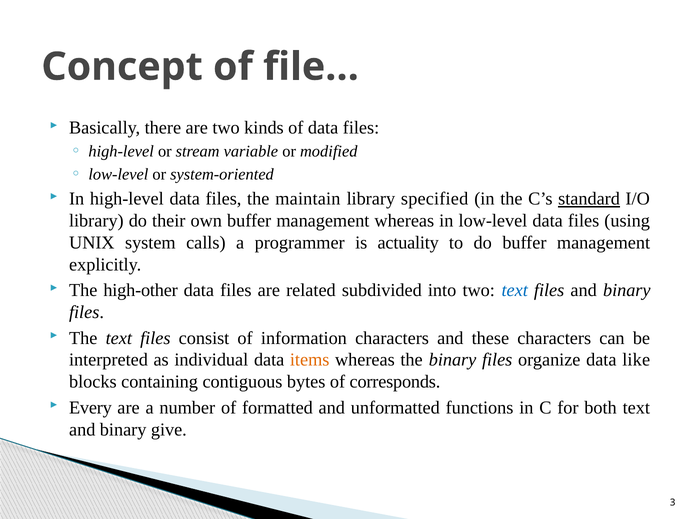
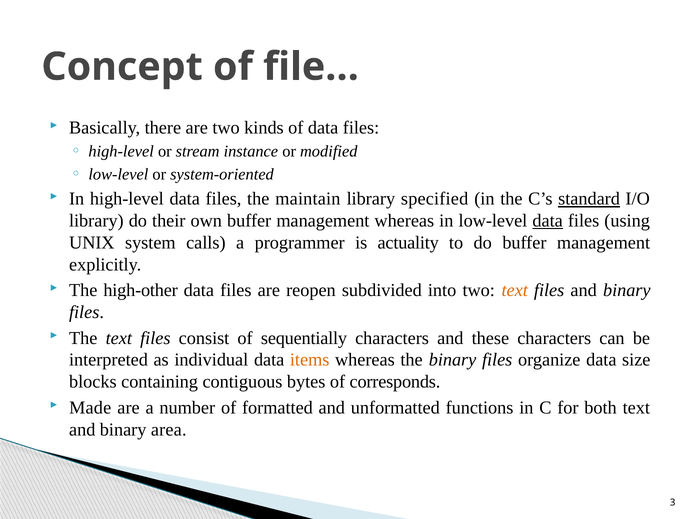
variable: variable -> instance (251, 151)
data underline: none -> present (548, 221)
related: related -> reopen (311, 290)
text colour: blue -> orange (515, 290)
information: information -> sequentially (304, 338)
like: like -> size (636, 360)
Every: Every -> Made (90, 408)
give: give -> area (169, 430)
